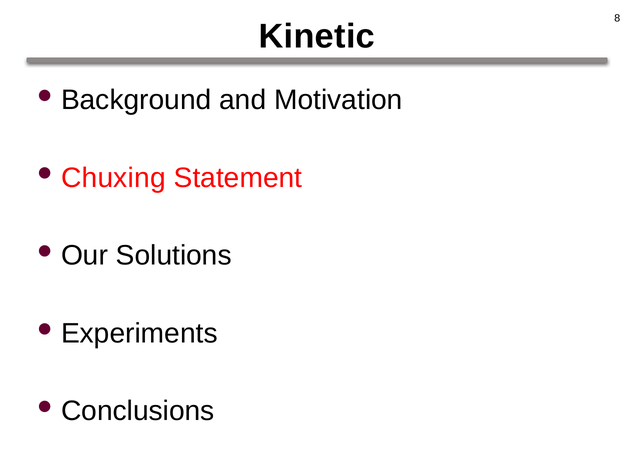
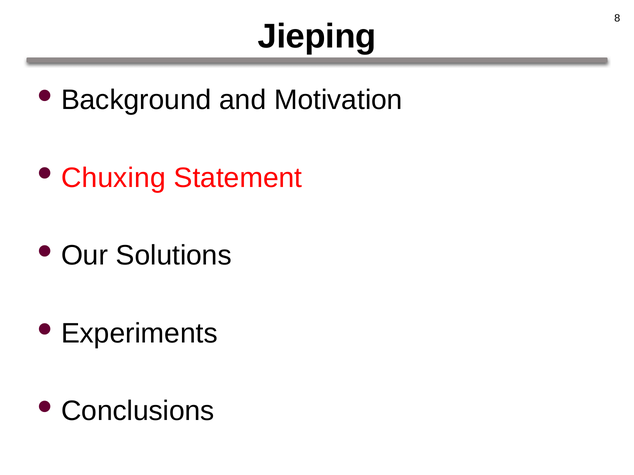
Kinetic: Kinetic -> Jieping (317, 37)
